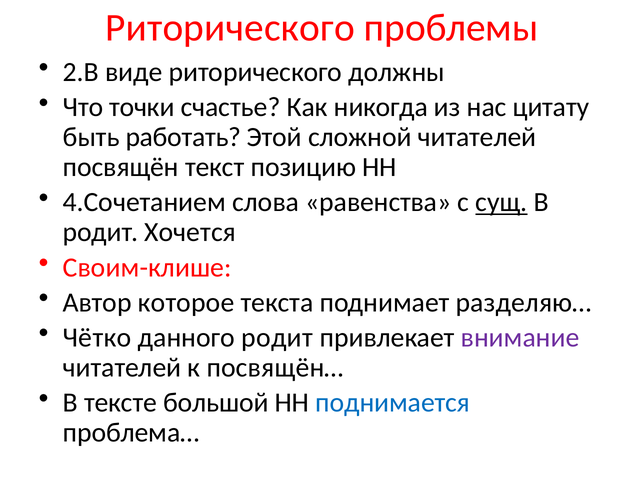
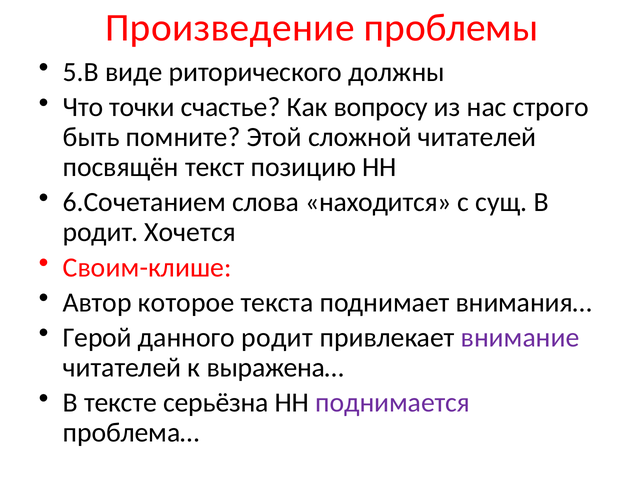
Риторического: Риторического -> Произведение (230, 28)
2.В: 2.В -> 5.В (81, 72)
никогда: никогда -> вопросу (381, 107)
цитату: цитату -> строго (551, 107)
работать: работать -> помните (183, 137)
4.Сочетанием: 4.Сочетанием -> 6.Сочетанием (144, 202)
равенства: равенства -> находится (378, 202)
сущ underline: present -> none (501, 202)
разделяю…: разделяю… -> внимания… (524, 302)
Чётко: Чётко -> Герой (97, 338)
посвящён…: посвящён… -> выражена… (275, 368)
большой: большой -> серьёзна (216, 403)
поднимается colour: blue -> purple (393, 403)
